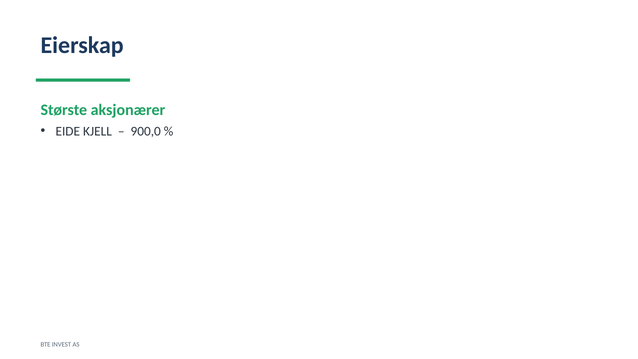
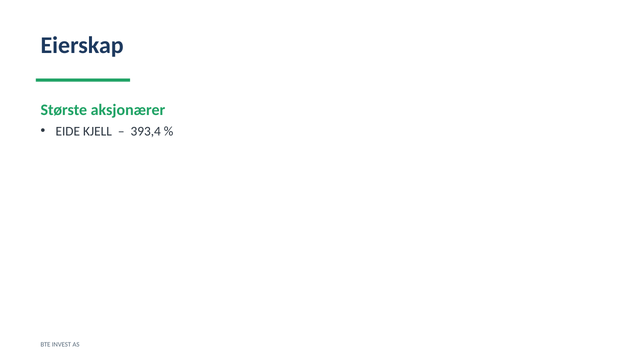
900,0: 900,0 -> 393,4 (146, 131)
